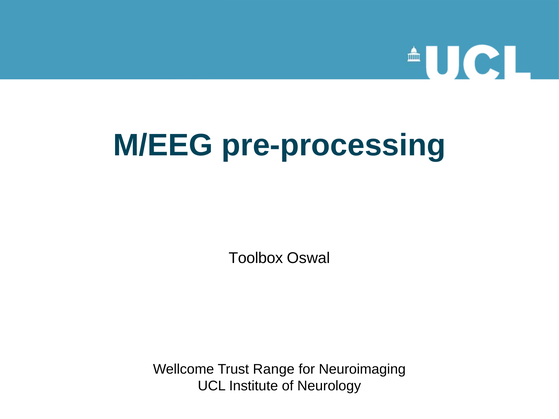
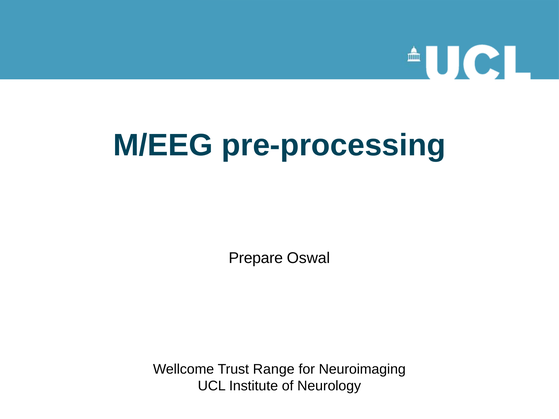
Toolbox: Toolbox -> Prepare (256, 258)
